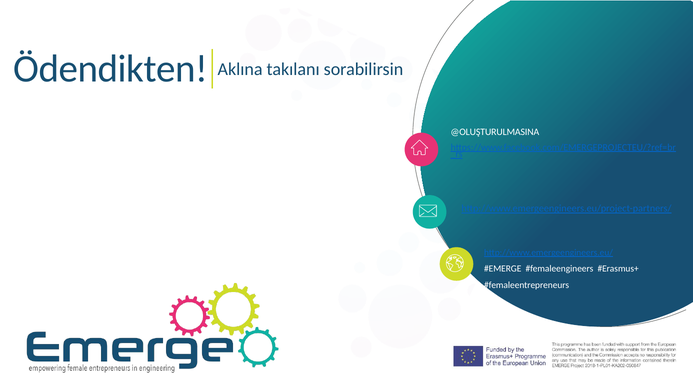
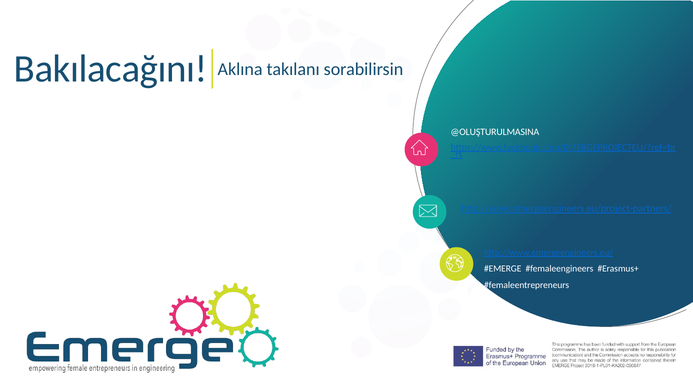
Ödendikten: Ödendikten -> Bakılacağını (111, 69)
